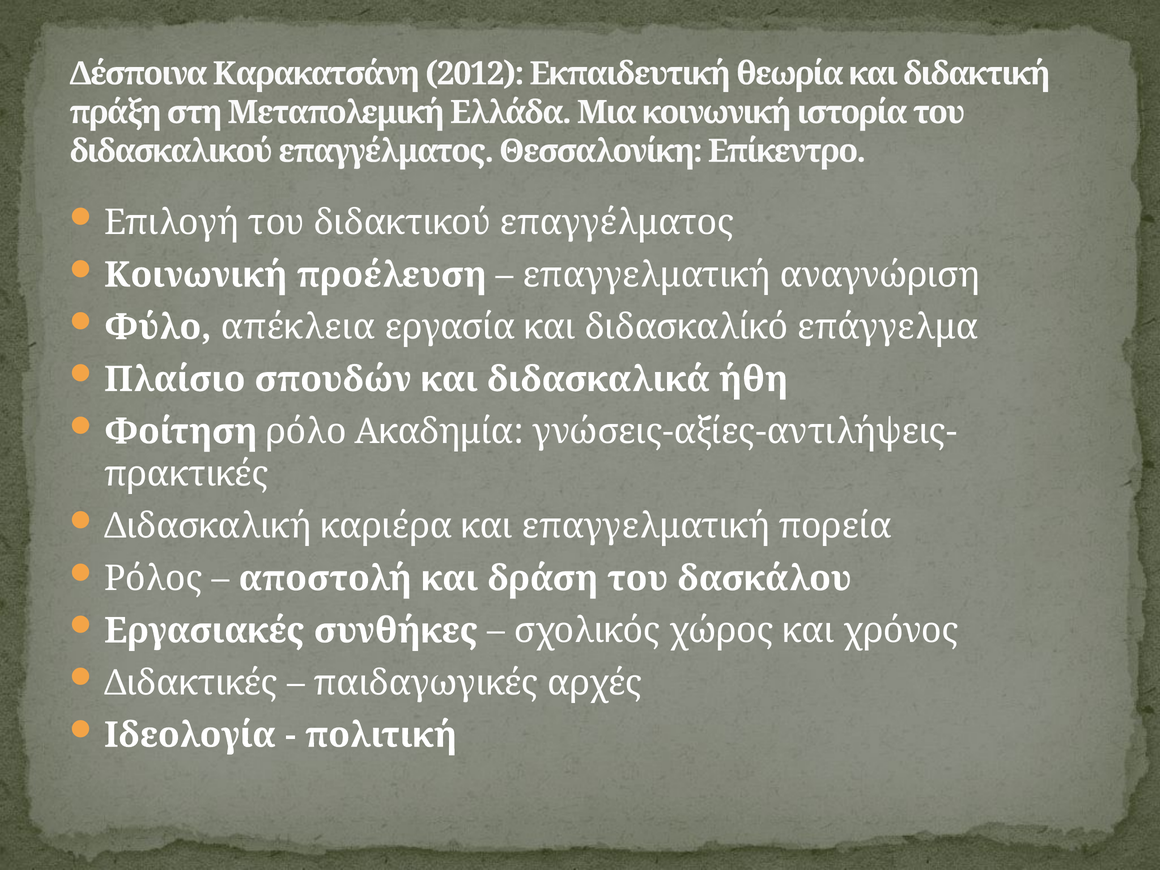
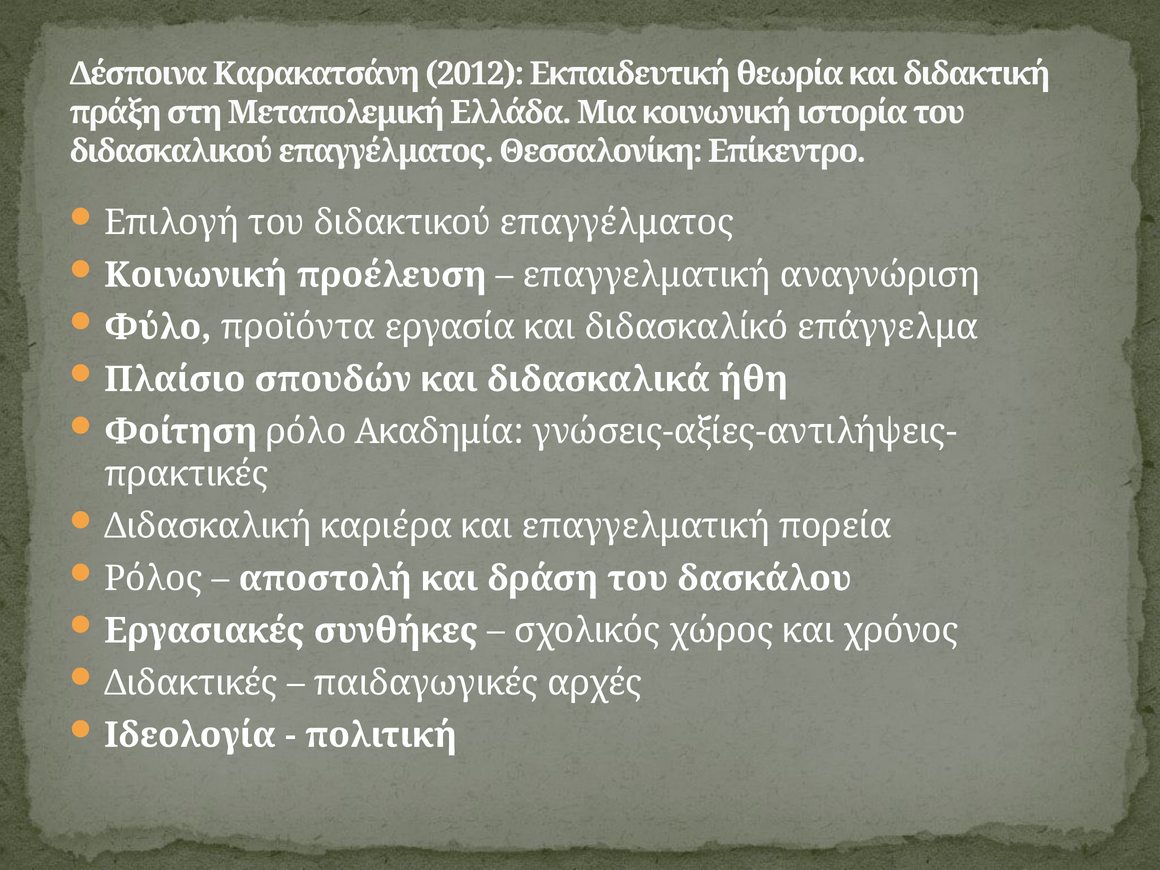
απέκλεια: απέκλεια -> προϊόντα (298, 327)
